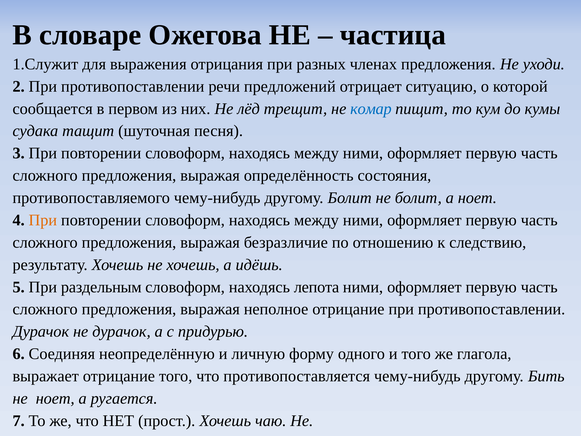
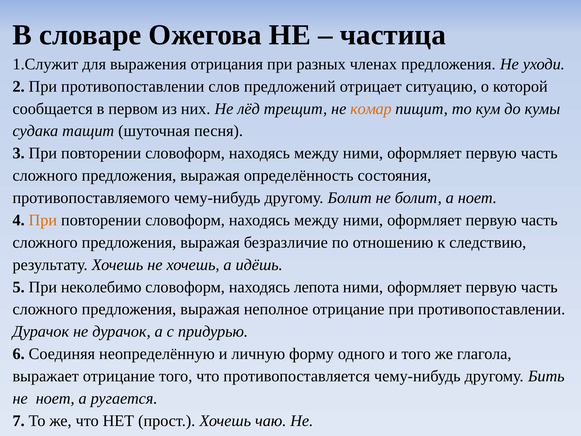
речи: речи -> слов (224, 86)
комар colour: blue -> orange (371, 109)
раздельным: раздельным -> неколебимо (101, 287)
